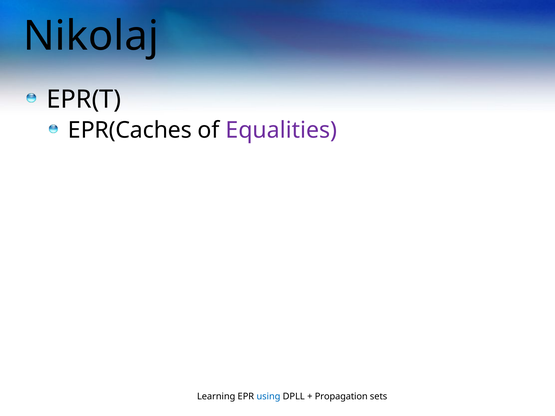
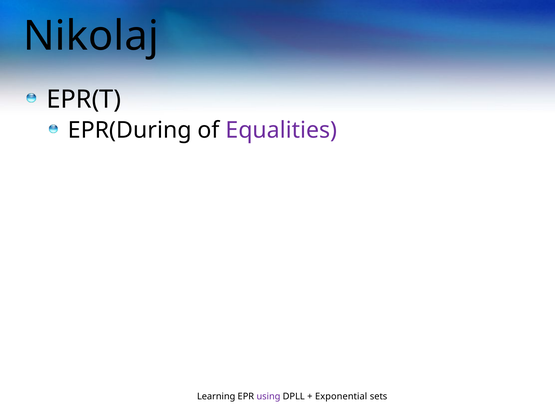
EPR(Caches: EPR(Caches -> EPR(During (130, 130)
using colour: blue -> purple (268, 397)
Propagation: Propagation -> Exponential (341, 397)
